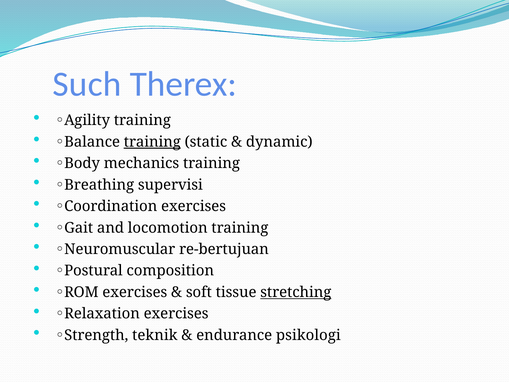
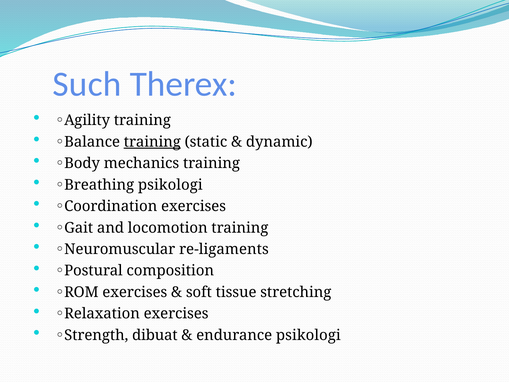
supervisi: supervisi -> psikologi (170, 185)
re-bertujuan: re-bertujuan -> re-ligaments (224, 249)
stretching underline: present -> none (296, 292)
teknik: teknik -> dibuat (155, 335)
